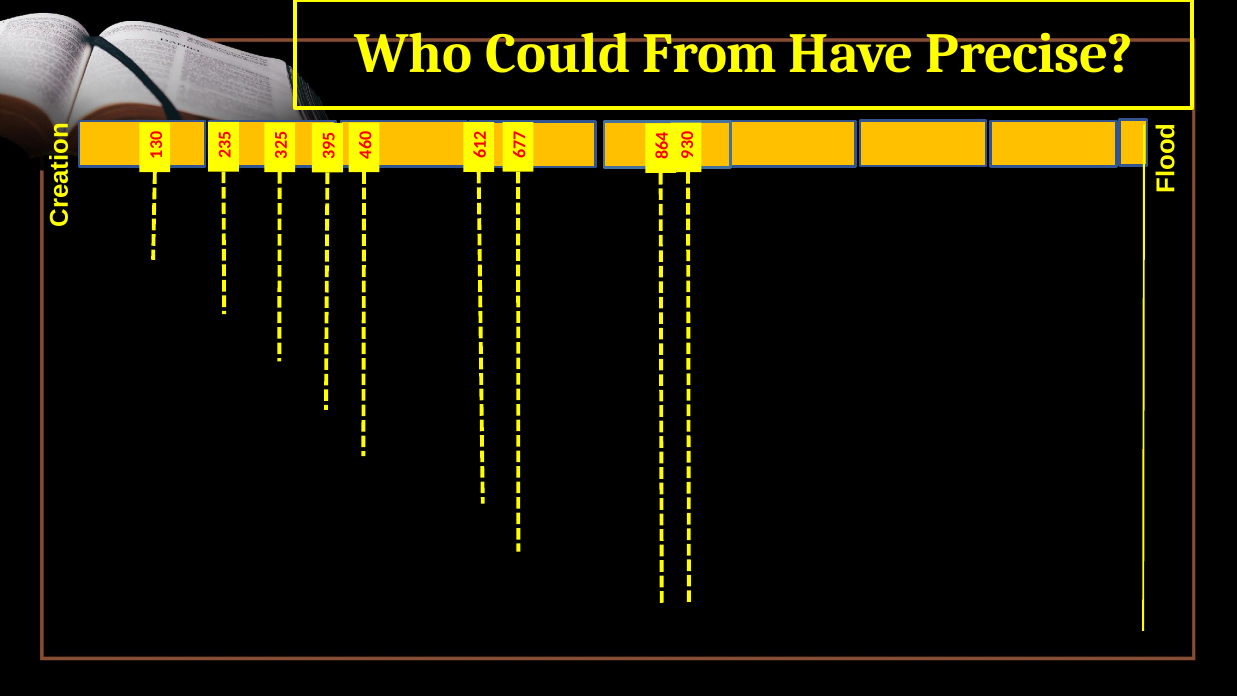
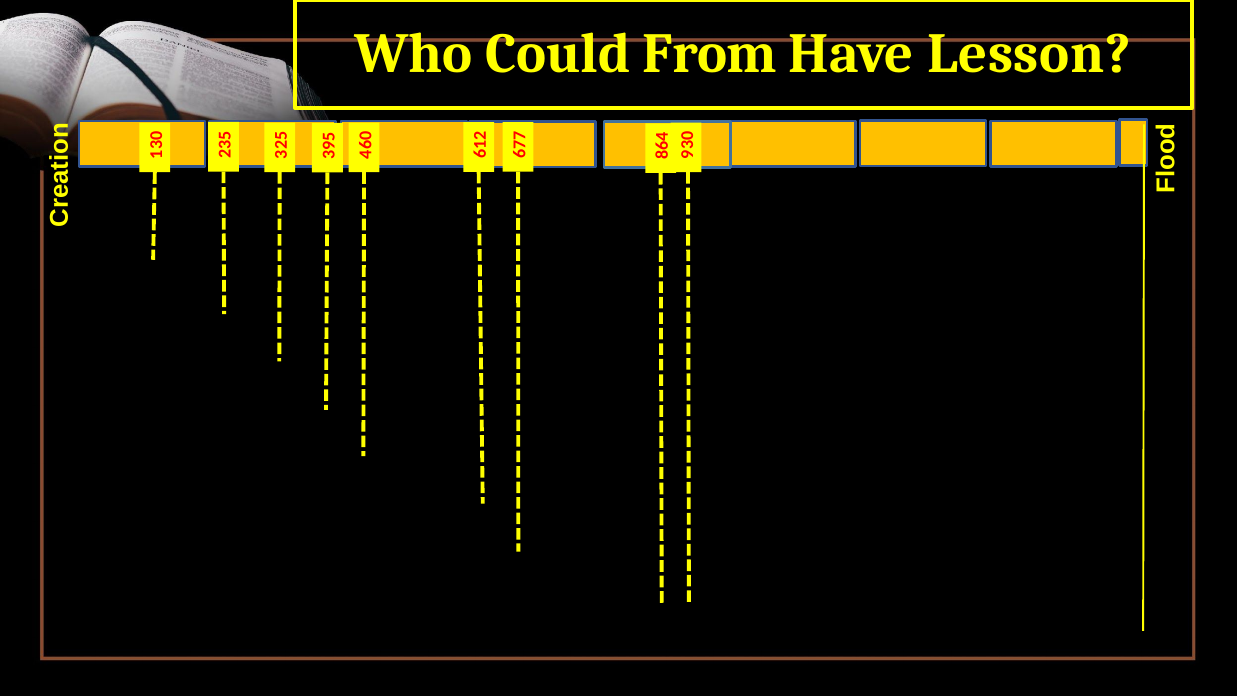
Precise: Precise -> Lesson (1029, 54)
